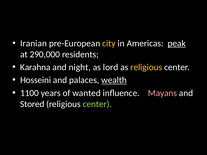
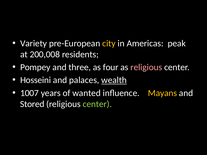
Iranian: Iranian -> Variety (34, 43)
peak underline: present -> none (177, 43)
290,000: 290,000 -> 200,008 (45, 54)
Karahna: Karahna -> Pompey (35, 67)
night: night -> three (80, 67)
lord: lord -> four (111, 67)
religious colour: yellow -> pink (146, 67)
1100: 1100 -> 1007 (29, 93)
Mayans colour: pink -> yellow (162, 93)
